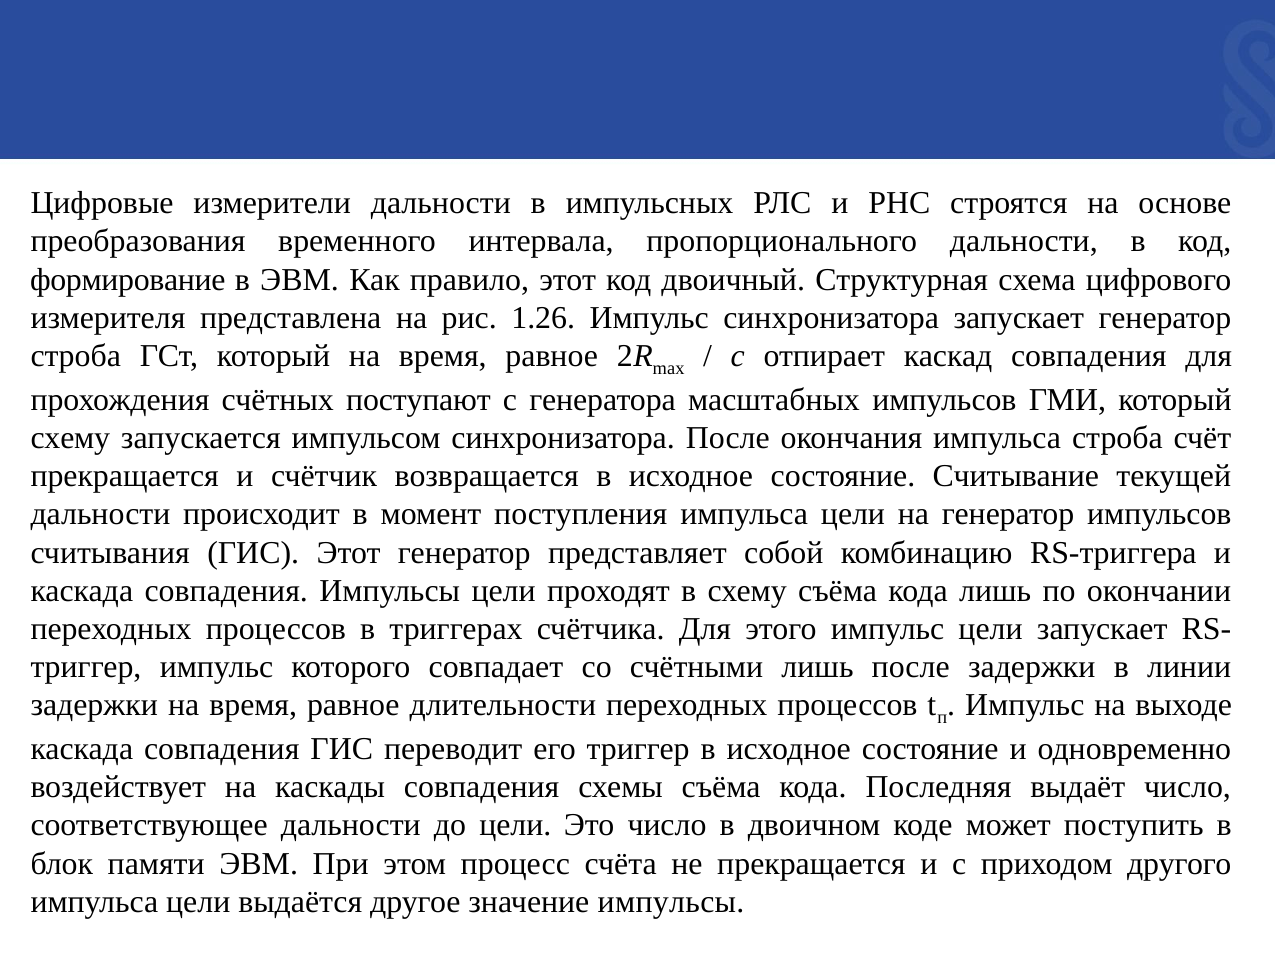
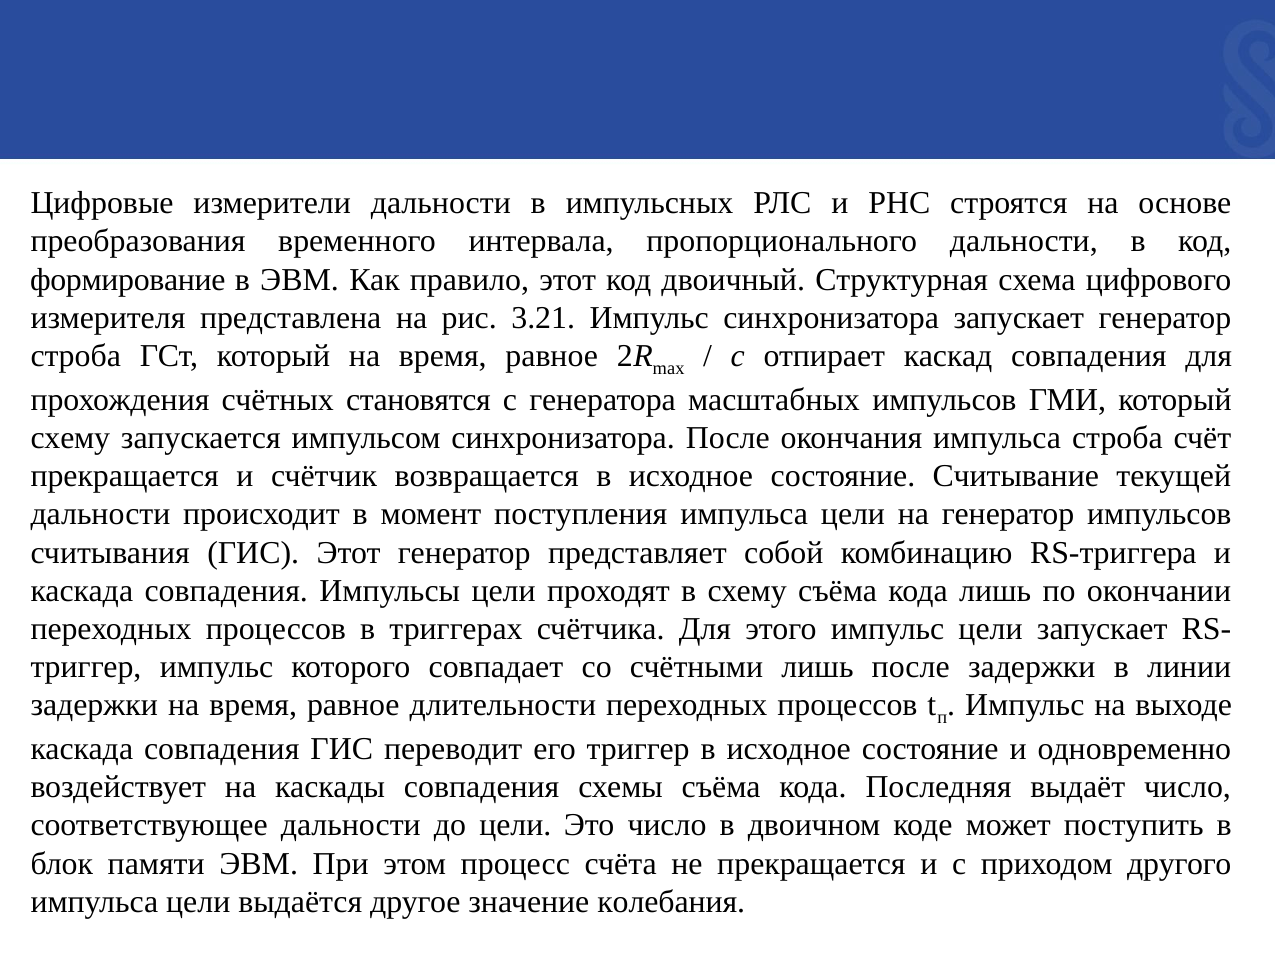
1.26: 1.26 -> 3.21 (543, 318)
поступают: поступают -> становятся (418, 400)
значение импульсы: импульсы -> колебания (671, 902)
